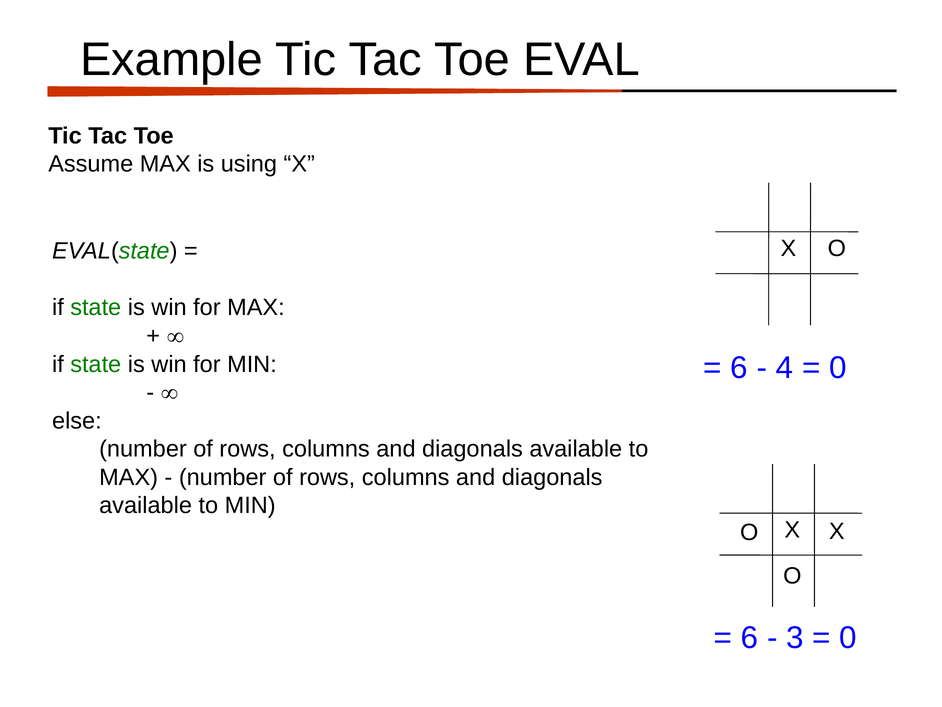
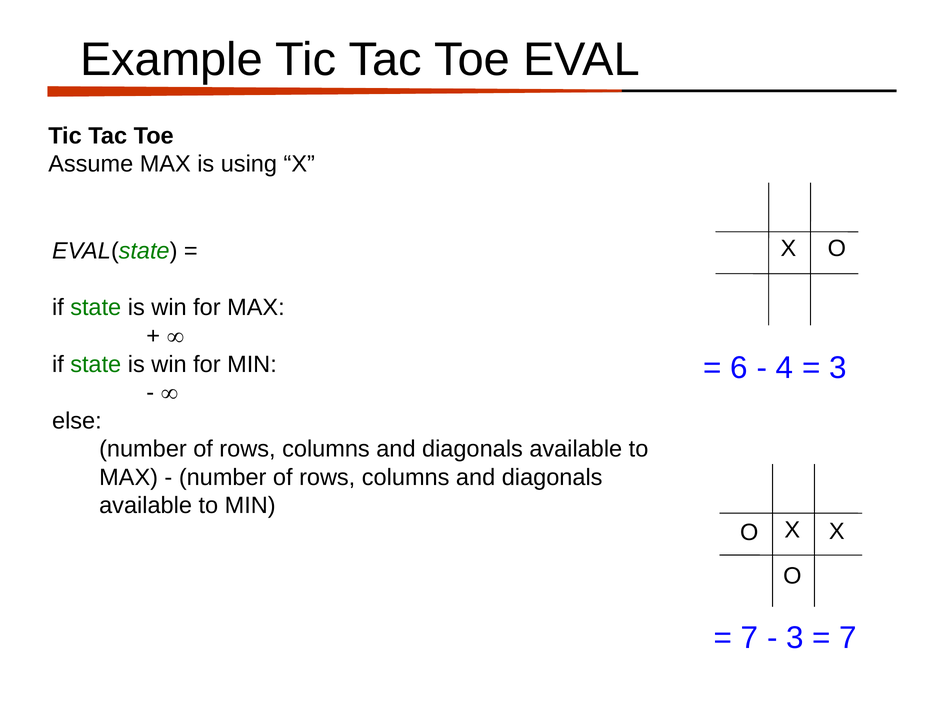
0: 0 -> 3 (838, 368)
6: 6 -> 7 (750, 637)
0: 0 -> 7 (848, 637)
